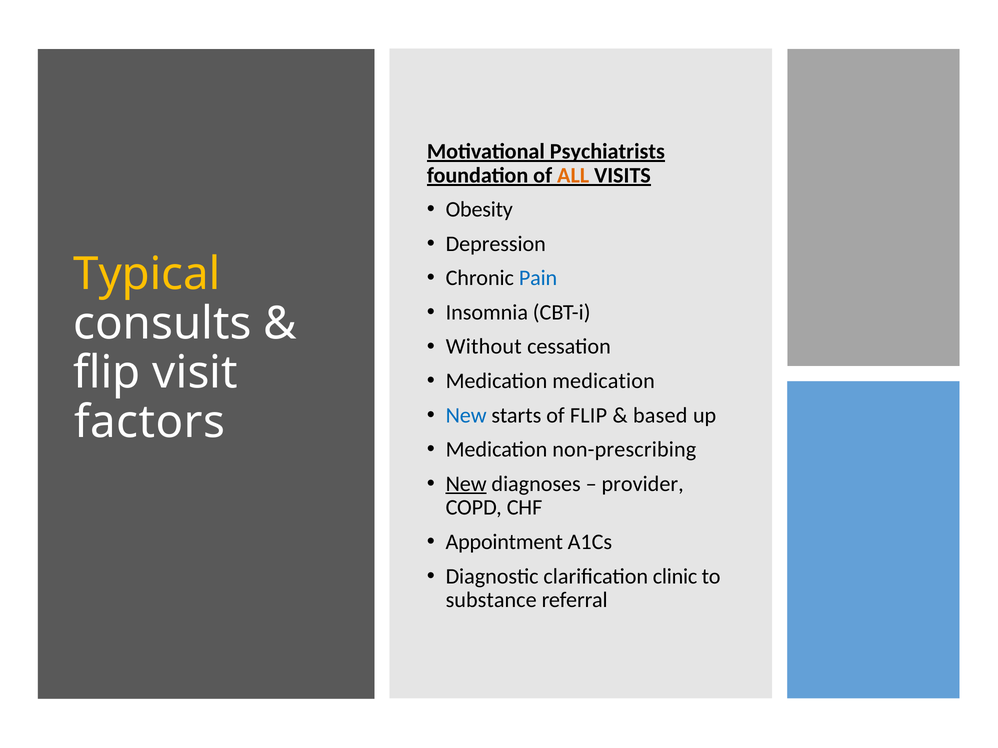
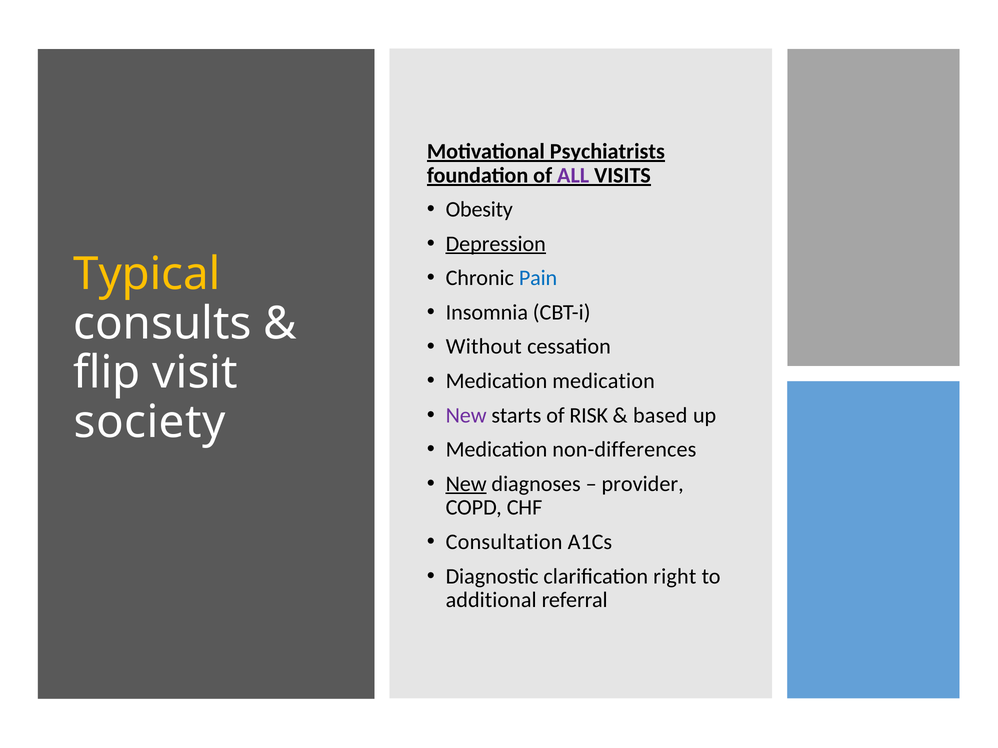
ALL colour: orange -> purple (573, 175)
Depression underline: none -> present (496, 244)
New colour: blue -> purple (466, 416)
of FLIP: FLIP -> RISK (589, 416)
factors: factors -> society (150, 422)
non-prescribing: non-prescribing -> non-differences (624, 450)
Appointment: Appointment -> Consultation (504, 542)
clinic: clinic -> right (675, 577)
substance: substance -> additional (491, 600)
